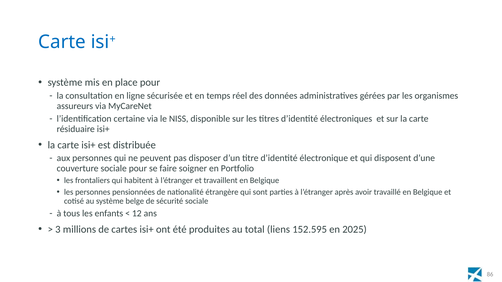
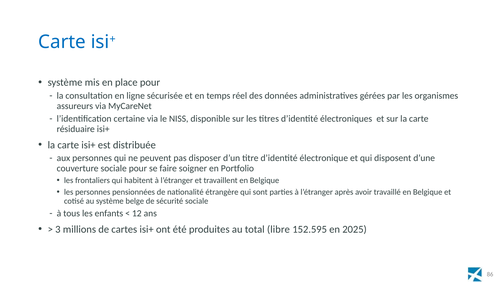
liens: liens -> libre (278, 230)
